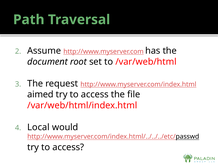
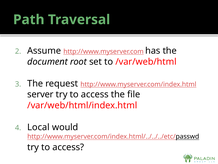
aimed: aimed -> server (40, 94)
